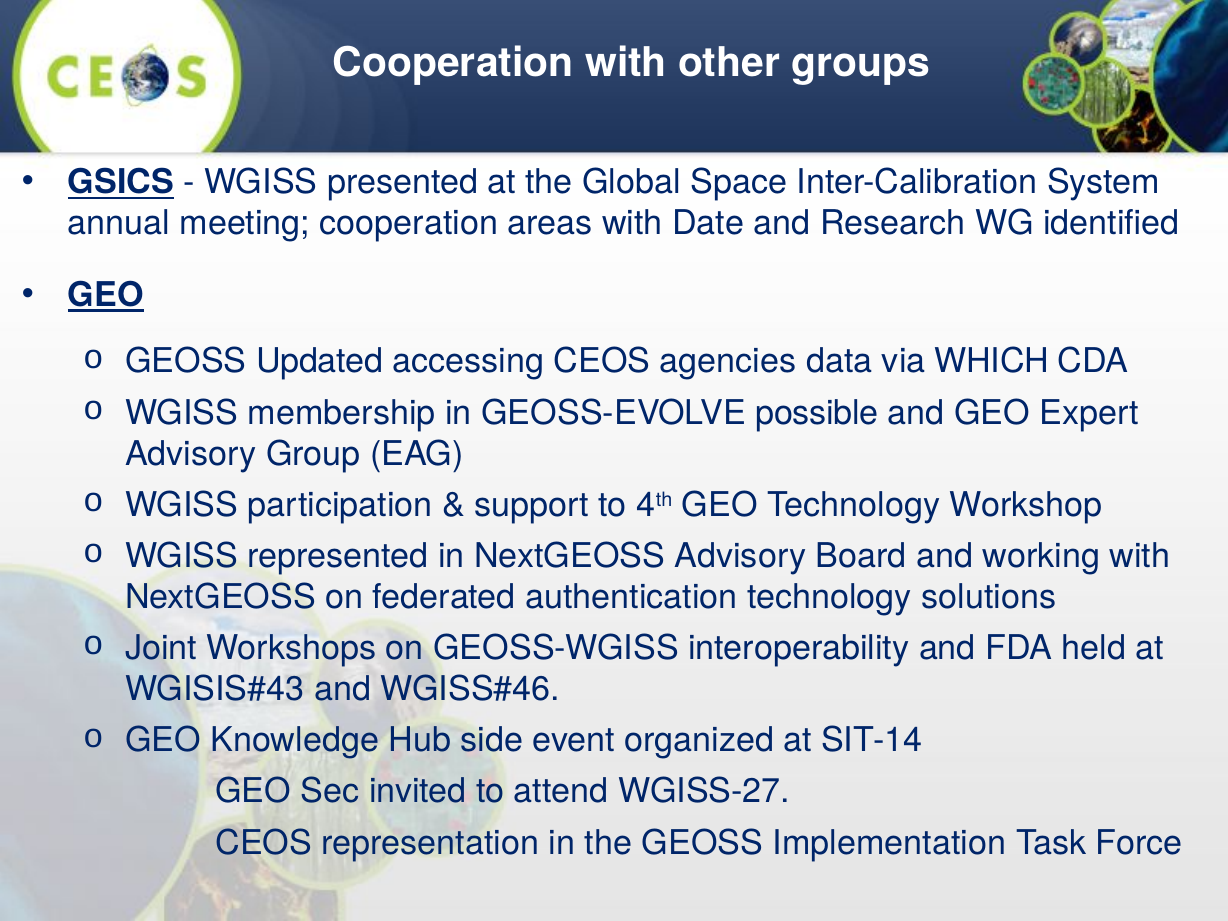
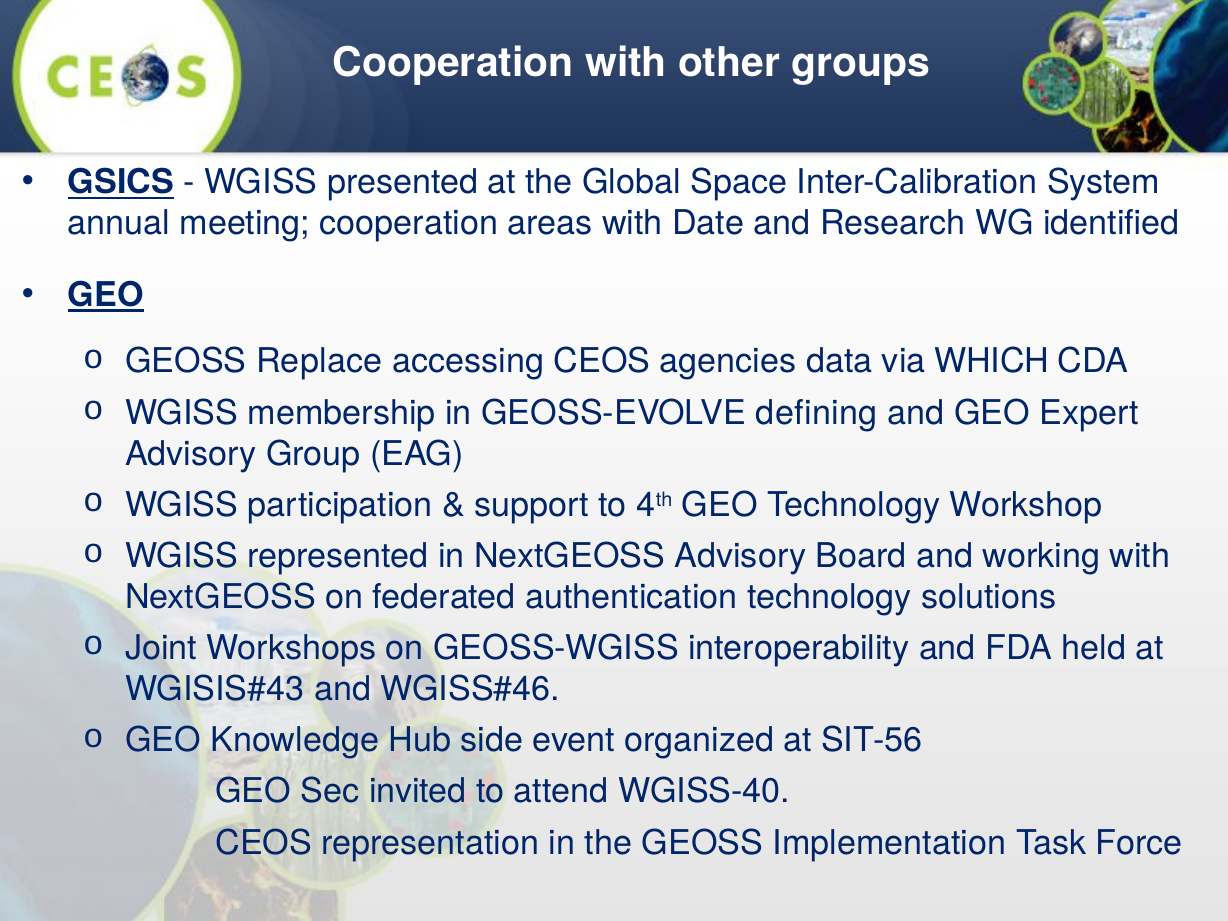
Updated: Updated -> Replace (319, 362)
possible: possible -> defining (817, 413)
SIT-14: SIT-14 -> SIT-56 (872, 740)
WGISS-27: WGISS-27 -> WGISS-40 (704, 792)
